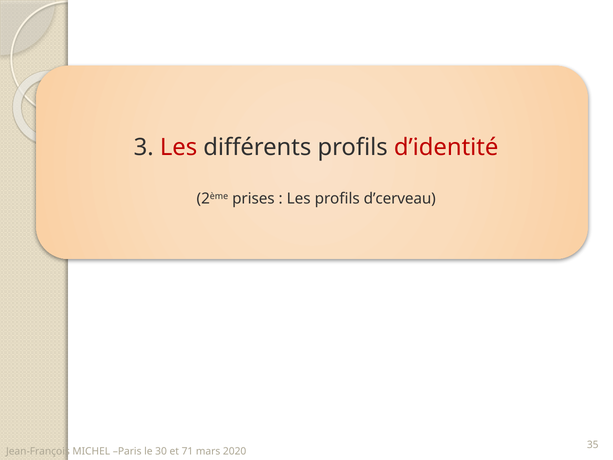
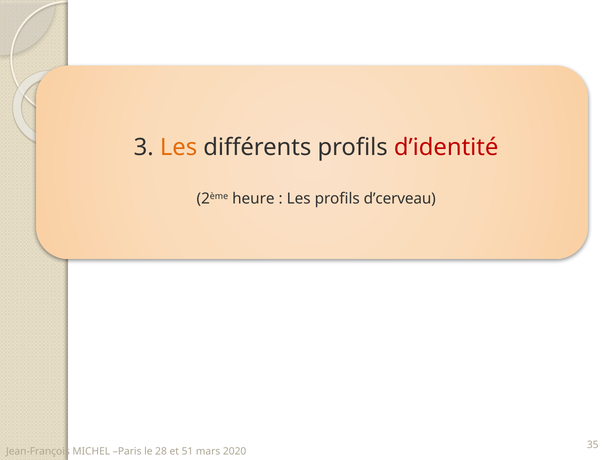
Les colour: red -> orange (179, 147)
prises: prises -> heure (253, 199)
30: 30 -> 28 (161, 451)
71: 71 -> 51 (187, 451)
